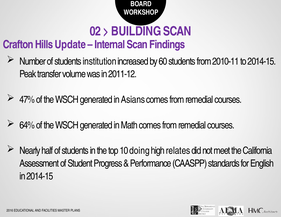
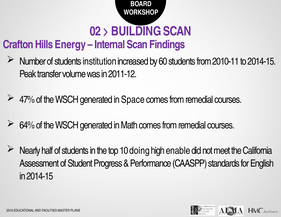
Update: Update -> Energy (70, 45)
Asians: Asians -> Space (133, 100)
relates: relates -> enable (178, 151)
